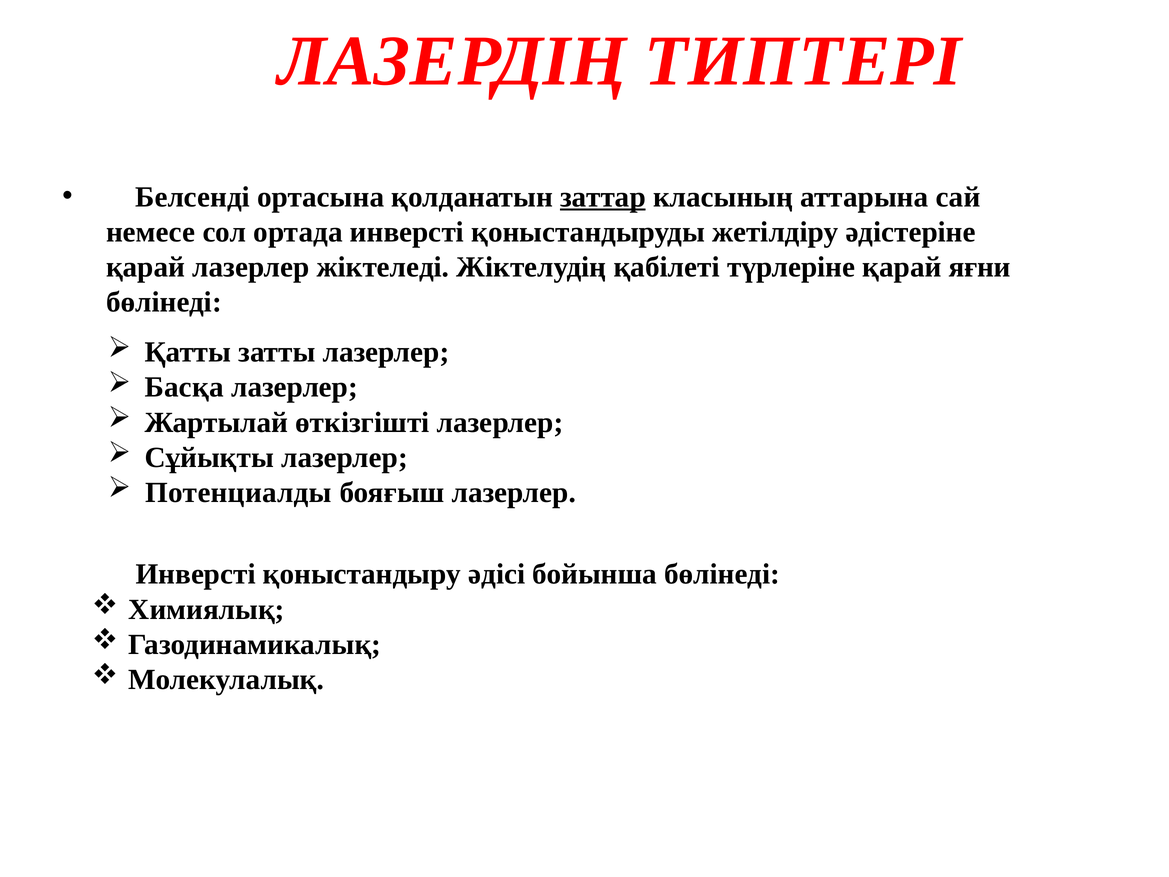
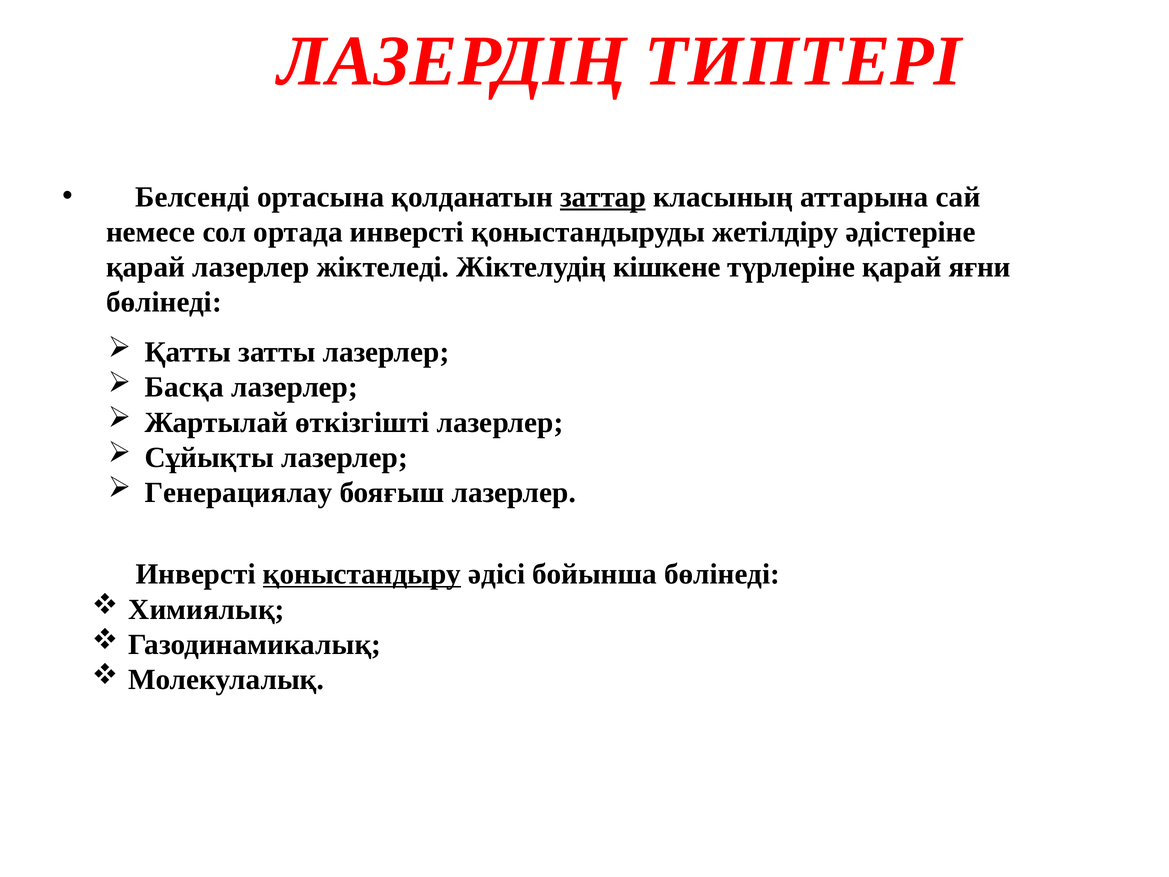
қабілеті: қабілеті -> кішкене (667, 267)
Потенциалды: Потенциалды -> Генерациялау (238, 492)
қоныстандыру underline: none -> present (362, 574)
